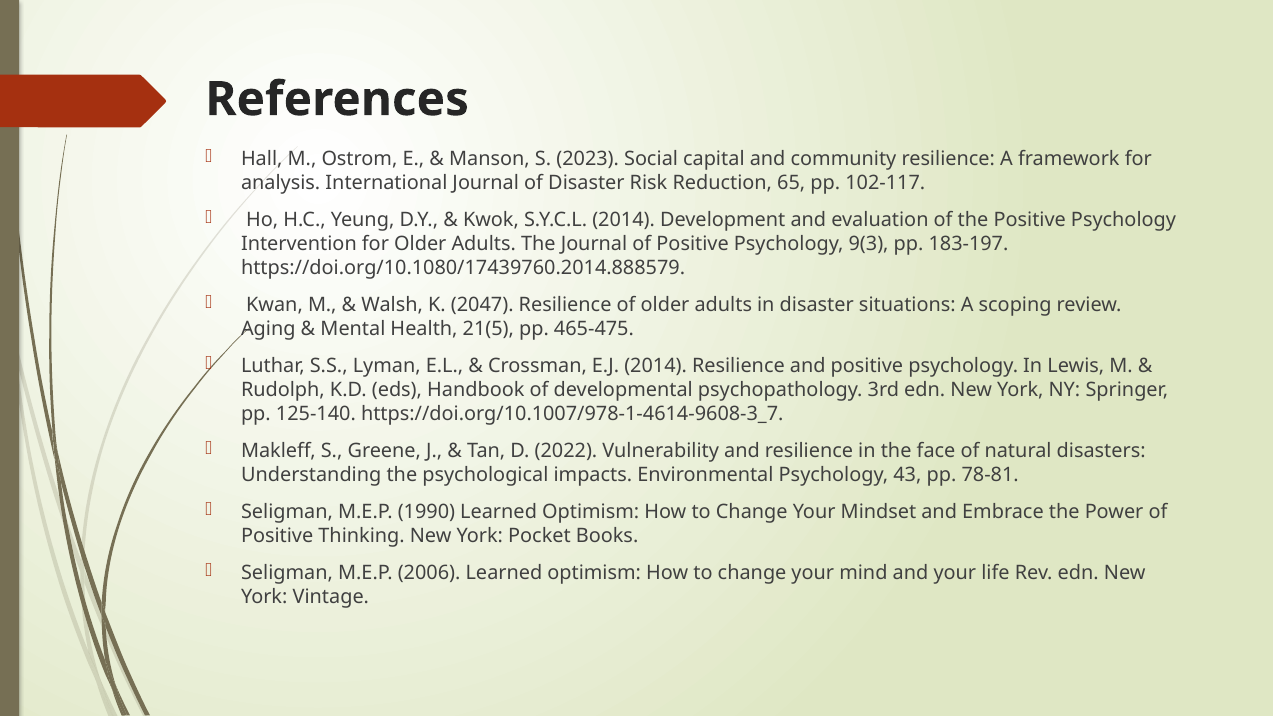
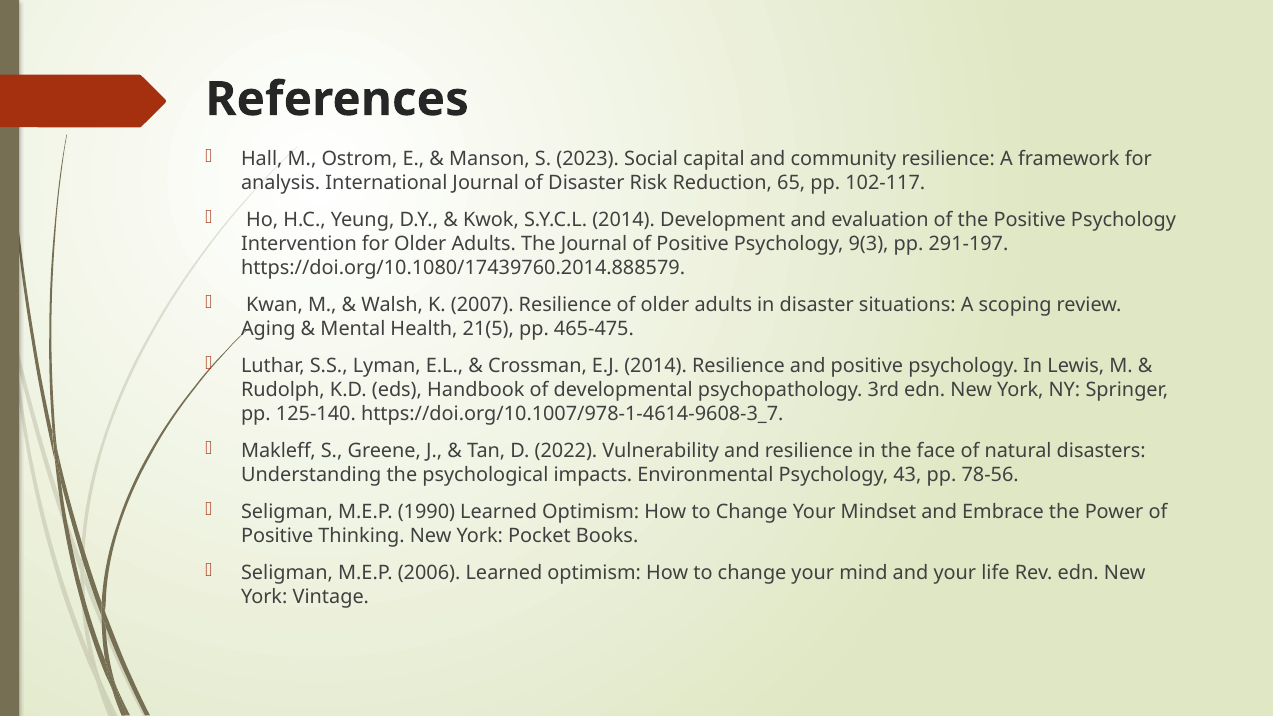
183-197: 183-197 -> 291-197 (968, 244)
2047: 2047 -> 2007 (482, 305)
78-81: 78-81 -> 78-56 (990, 475)
